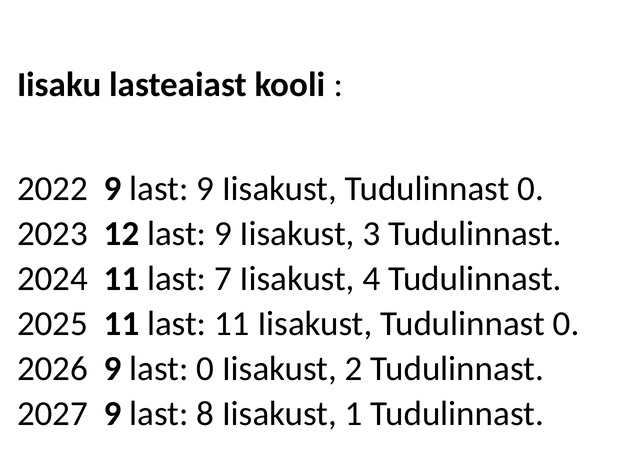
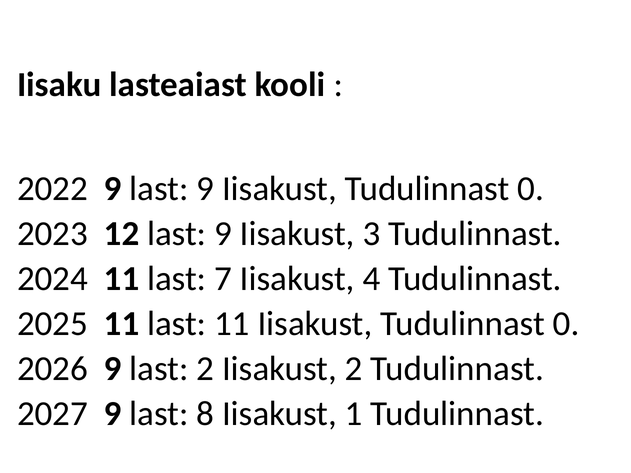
last 0: 0 -> 2 (205, 369)
